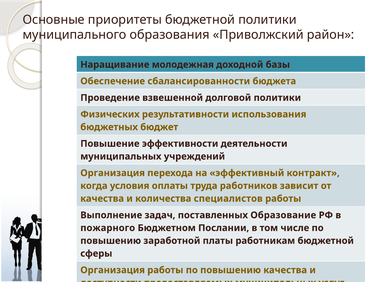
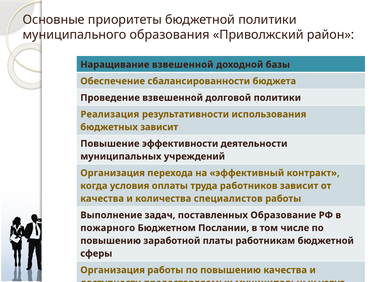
Наращивание молодежная: молодежная -> взвешенной (183, 65)
Физических: Физических -> Реализация (110, 115)
бюджетных бюджет: бюджет -> зависит (159, 127)
